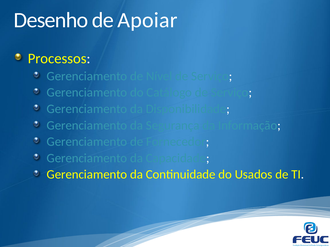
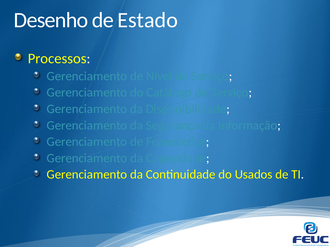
Apoiar: Apoiar -> Estado (148, 20)
